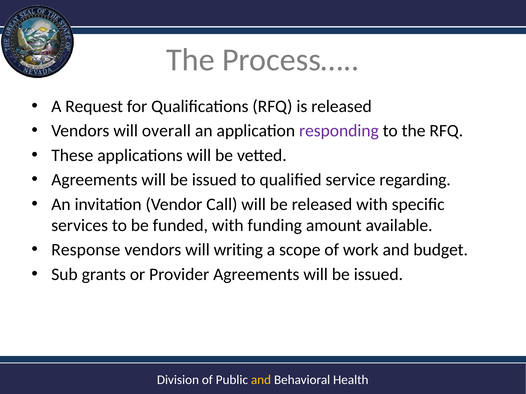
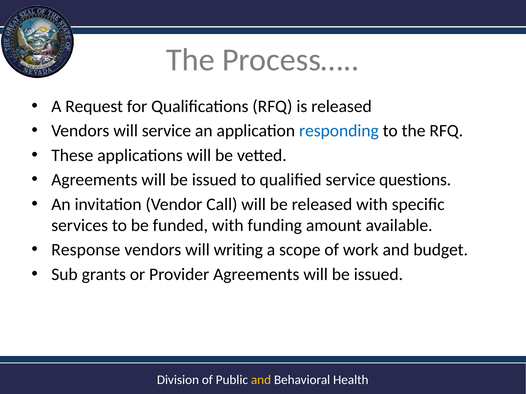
will overall: overall -> service (166, 131)
responding colour: purple -> blue (339, 131)
regarding: regarding -> questions (415, 180)
